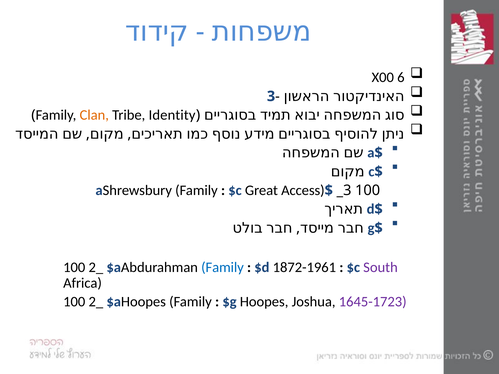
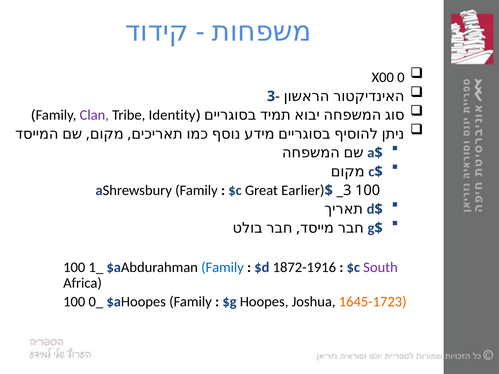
6: 6 -> 0 (401, 78)
Clan colour: orange -> purple (94, 115)
Access: Access -> Earlier (303, 190)
2_: 2_ -> 1_ (96, 268)
1872-1961: 1872-1961 -> 1872-1916 (304, 268)
2_: 2_ -> 0_ (96, 302)
1645-1723 colour: purple -> orange (373, 302)
